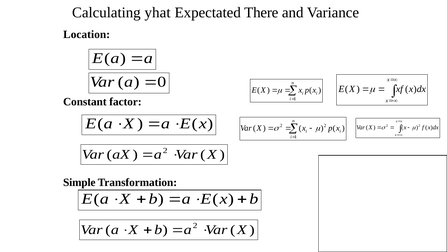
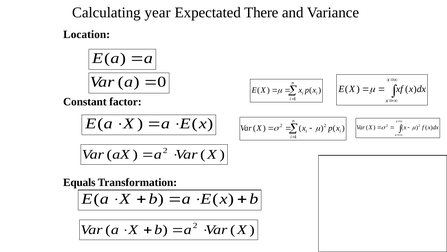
yhat: yhat -> year (158, 12)
Simple: Simple -> Equals (79, 182)
